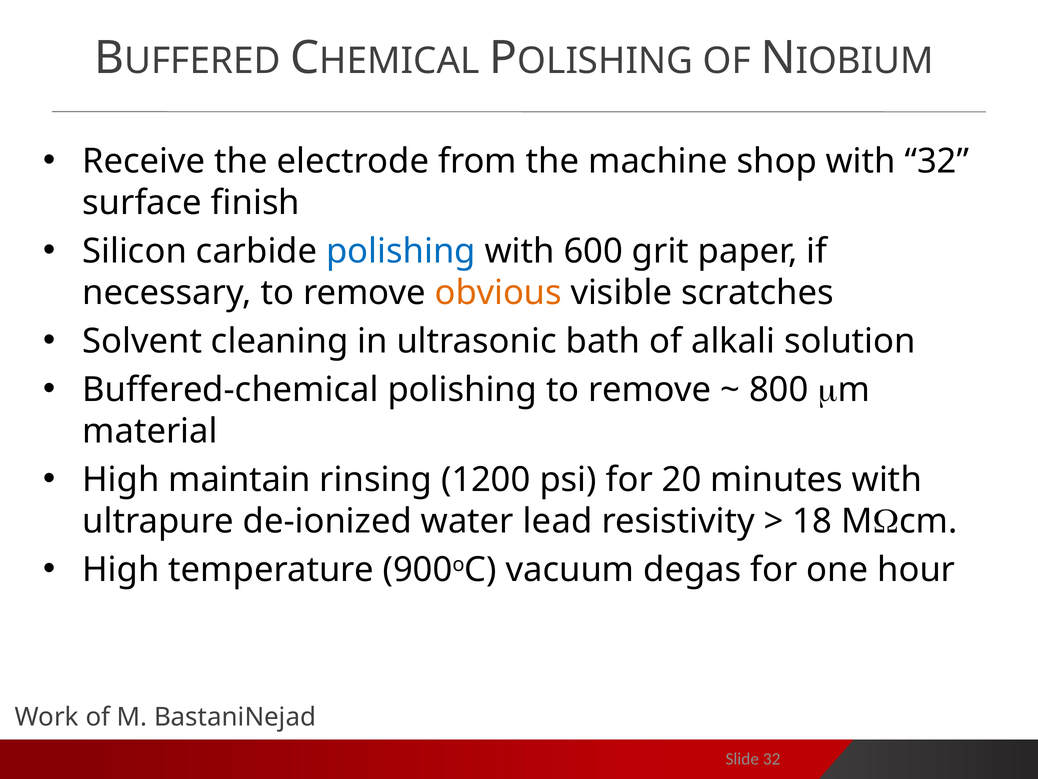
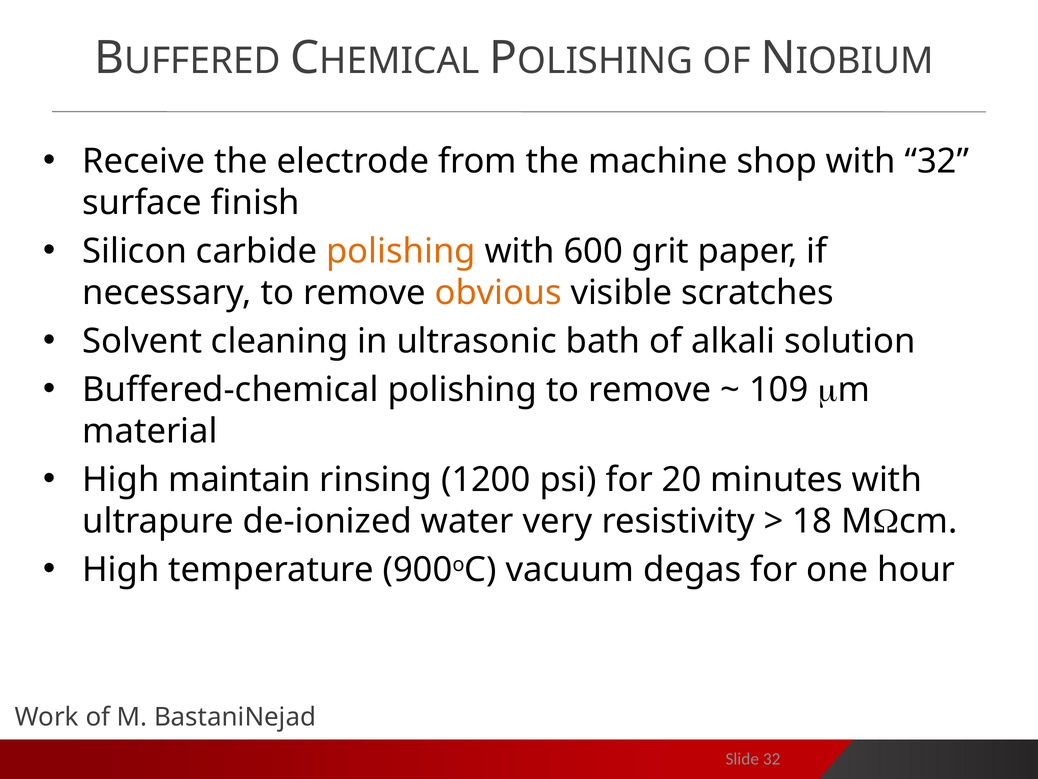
polishing colour: blue -> orange (401, 251)
800: 800 -> 109 (779, 390)
lead: lead -> very (558, 521)
